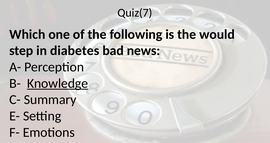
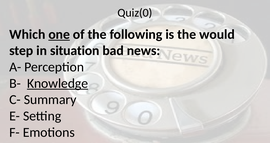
Quiz(7: Quiz(7 -> Quiz(0 (135, 13)
one underline: none -> present (59, 34)
diabetes: diabetes -> situation (75, 51)
